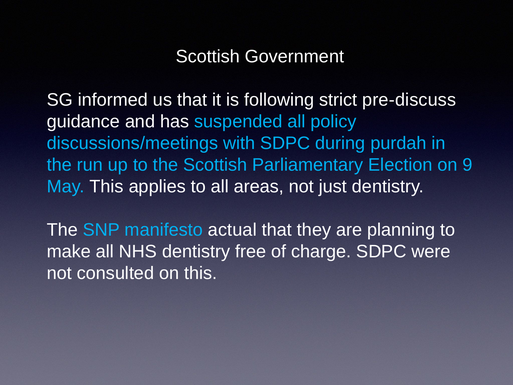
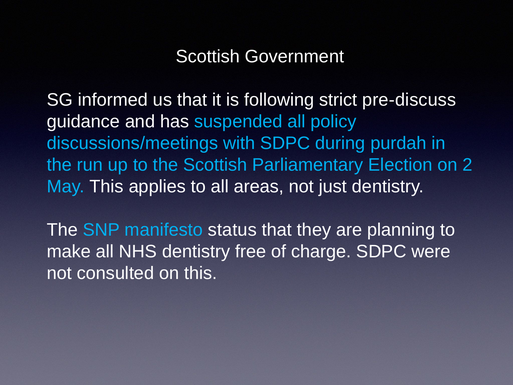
9: 9 -> 2 (467, 165)
actual: actual -> status (232, 230)
